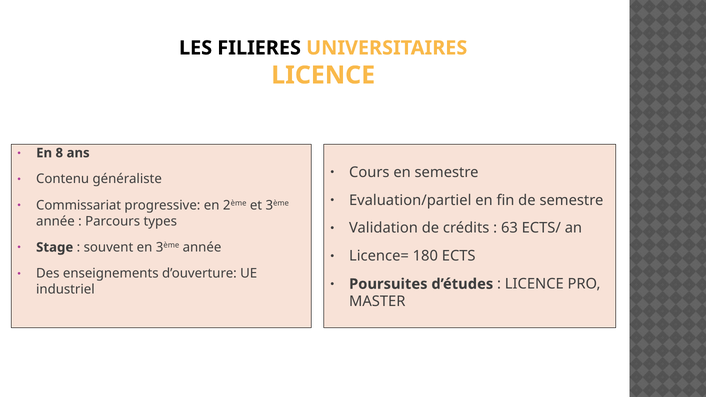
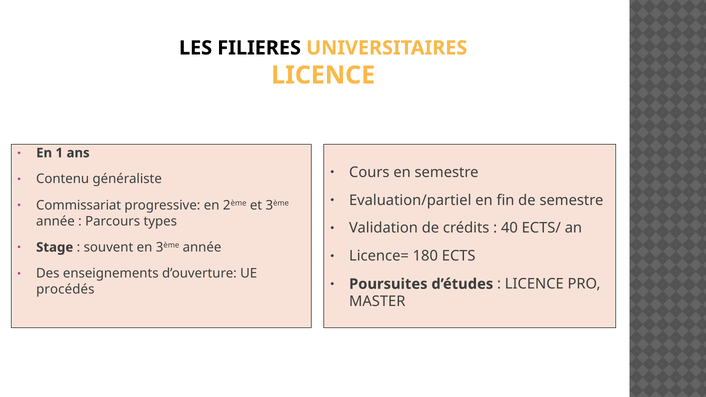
8: 8 -> 1 (59, 153)
63: 63 -> 40 (509, 228)
industriel: industriel -> procédés (65, 289)
